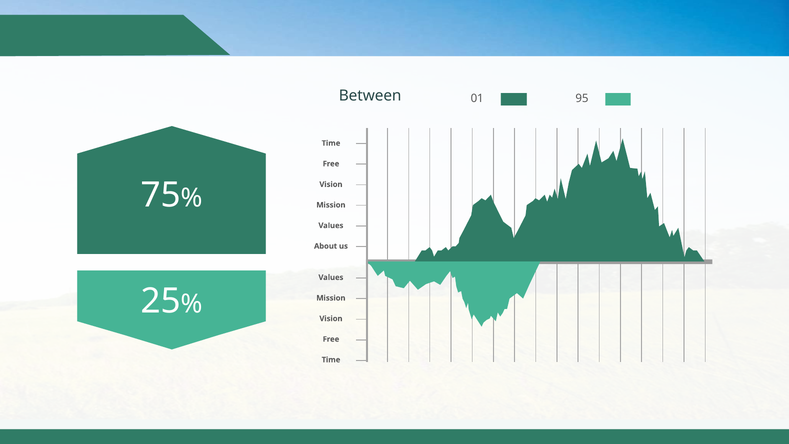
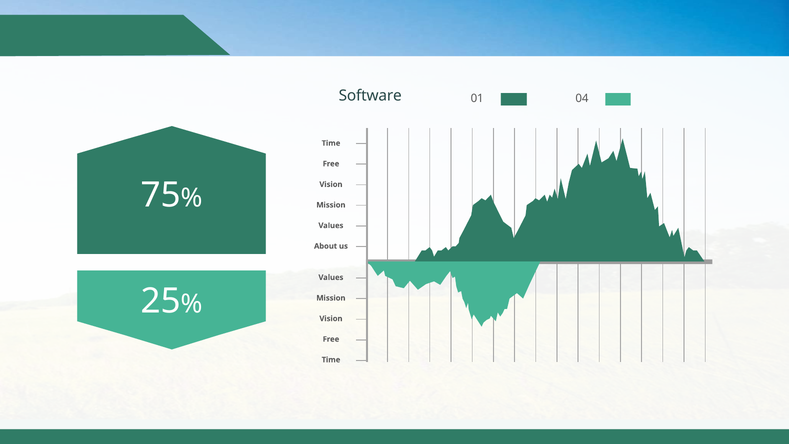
Between: Between -> Software (370, 96)
95: 95 -> 04 (582, 98)
